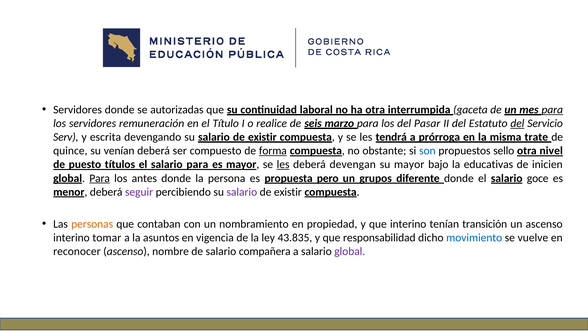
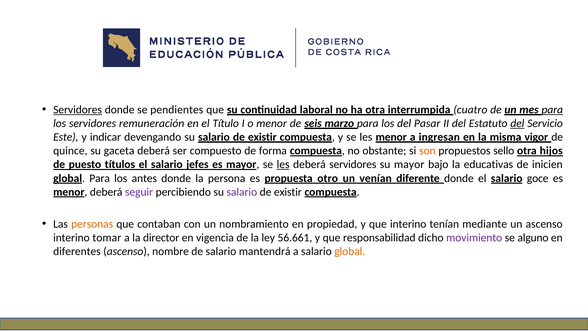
Servidores underline: none -> present (78, 110)
autorizadas: autorizadas -> pendientes (177, 110)
gaceta: gaceta -> cuatro (470, 110)
o realice: realice -> menor (272, 123)
Serv: Serv -> Este (66, 137)
escrita: escrita -> indicar (106, 137)
les tendrá: tendrá -> menor (391, 137)
prórroga: prórroga -> ingresan (439, 137)
trate: trate -> vigor (536, 137)
venían: venían -> gaceta (119, 151)
forma underline: present -> none (273, 151)
son colour: blue -> orange (427, 151)
nivel: nivel -> hijos (551, 151)
salario para: para -> jefes (197, 164)
deberá devengan: devengan -> servidores (353, 164)
Para underline: present -> none (100, 178)
pero: pero -> otro (328, 178)
grupos: grupos -> venían (376, 178)
transición: transición -> mediante (485, 224)
asuntos: asuntos -> director (161, 237)
43.835: 43.835 -> 56.661 (295, 237)
movimiento colour: blue -> purple (474, 237)
vuelve: vuelve -> alguno (533, 237)
reconocer: reconocer -> diferentes (77, 251)
compañera: compañera -> mantendrá (265, 251)
global colour: purple -> orange (350, 251)
